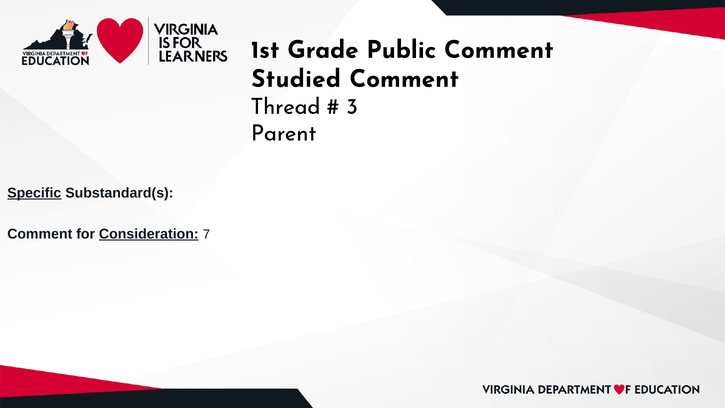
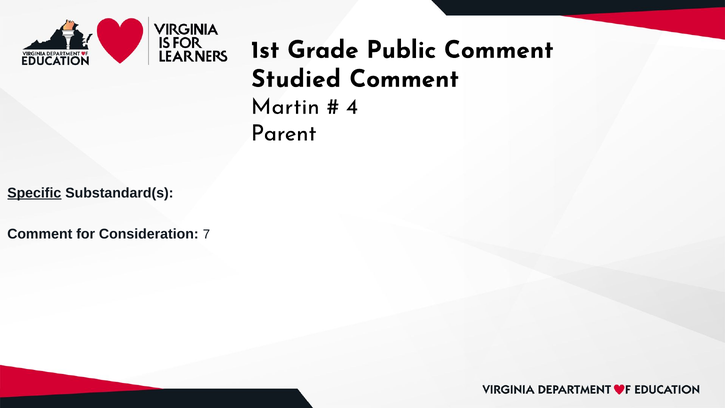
Thread: Thread -> Martin (285, 106)
3: 3 -> 4 (352, 106)
Consideration underline: present -> none (149, 234)
